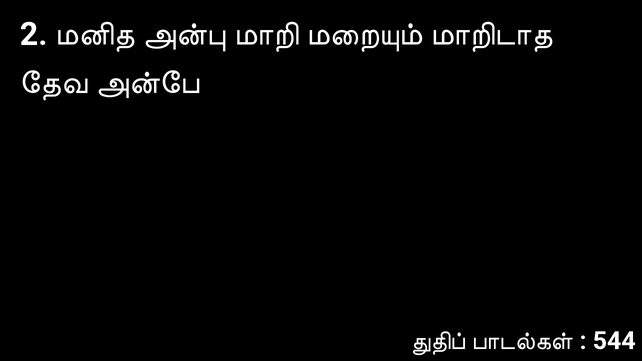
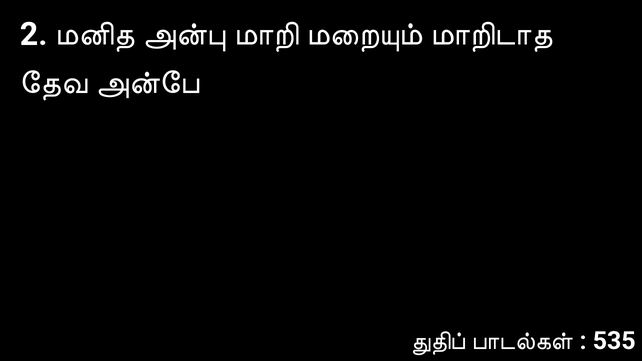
544: 544 -> 535 (614, 341)
